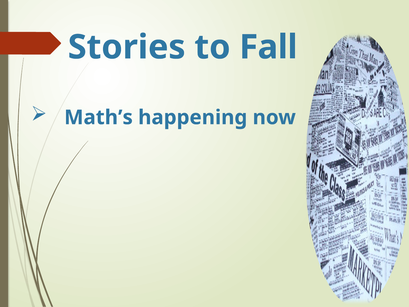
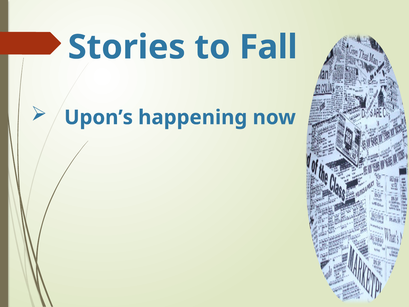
Math’s: Math’s -> Upon’s (99, 117)
